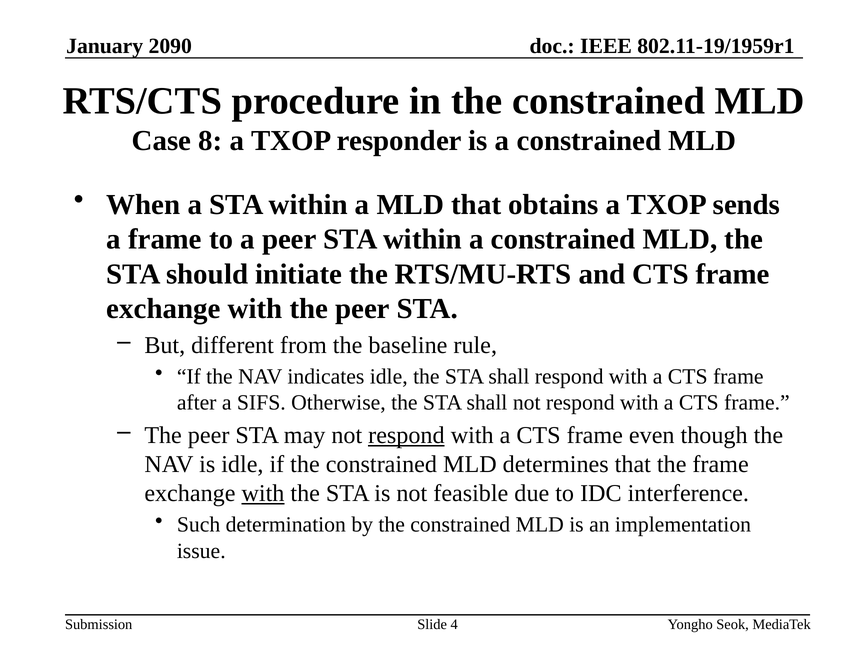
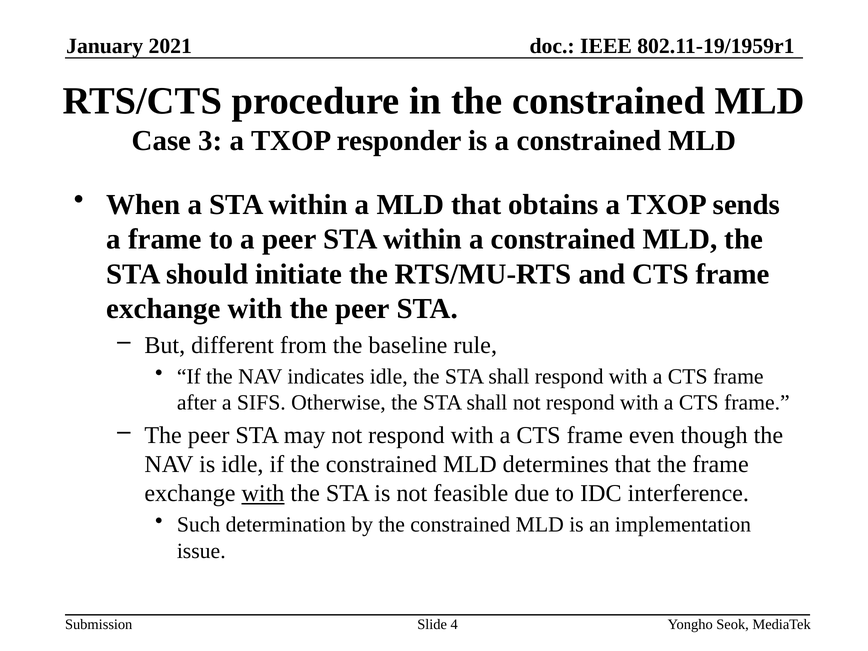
2090: 2090 -> 2021 (170, 46)
8: 8 -> 3 (211, 141)
respond underline: present -> none (406, 435)
